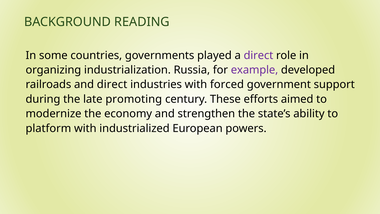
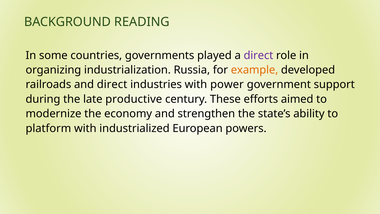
example colour: purple -> orange (255, 70)
forced: forced -> power (227, 84)
promoting: promoting -> productive (134, 99)
